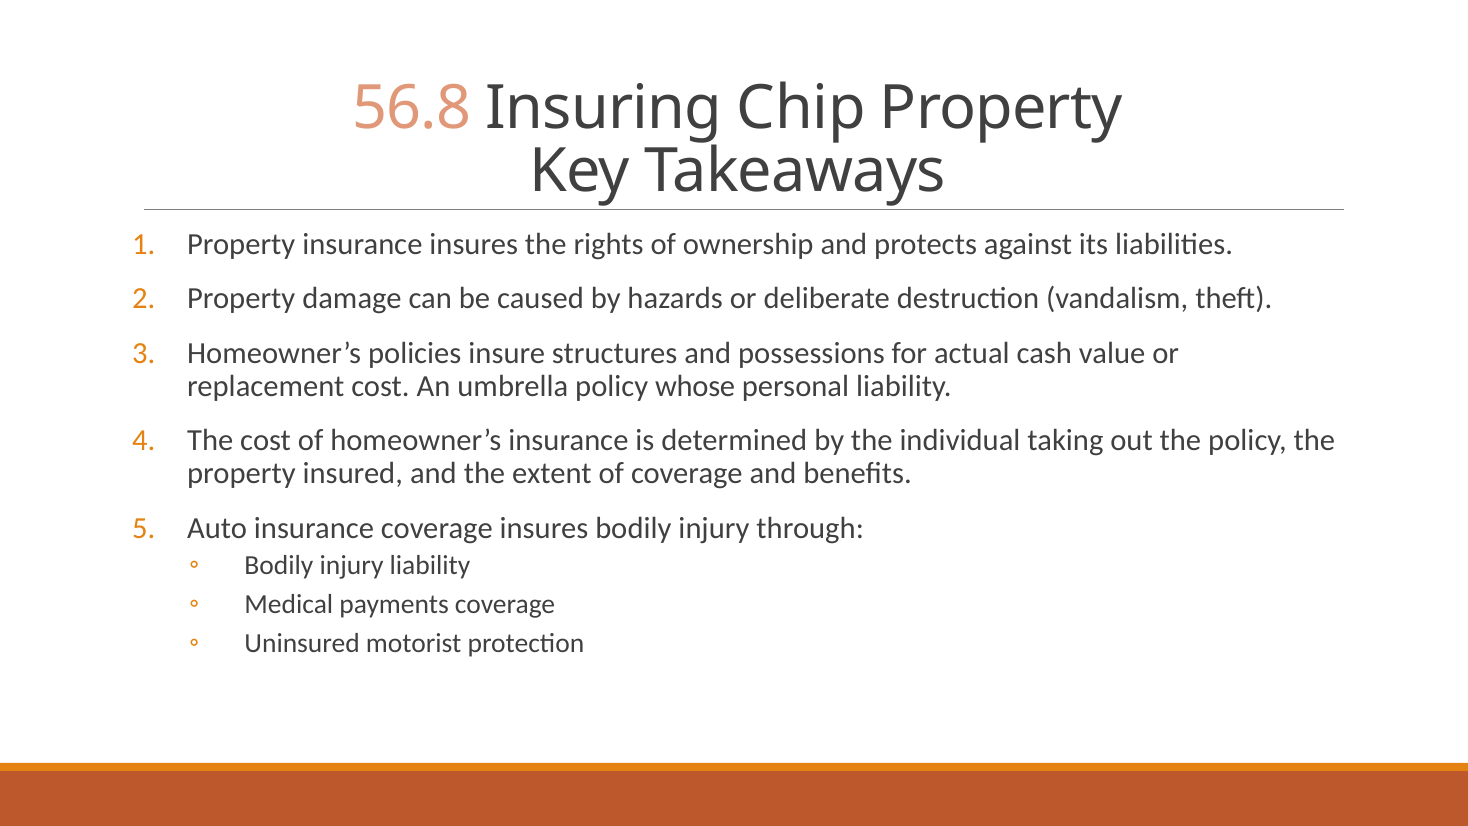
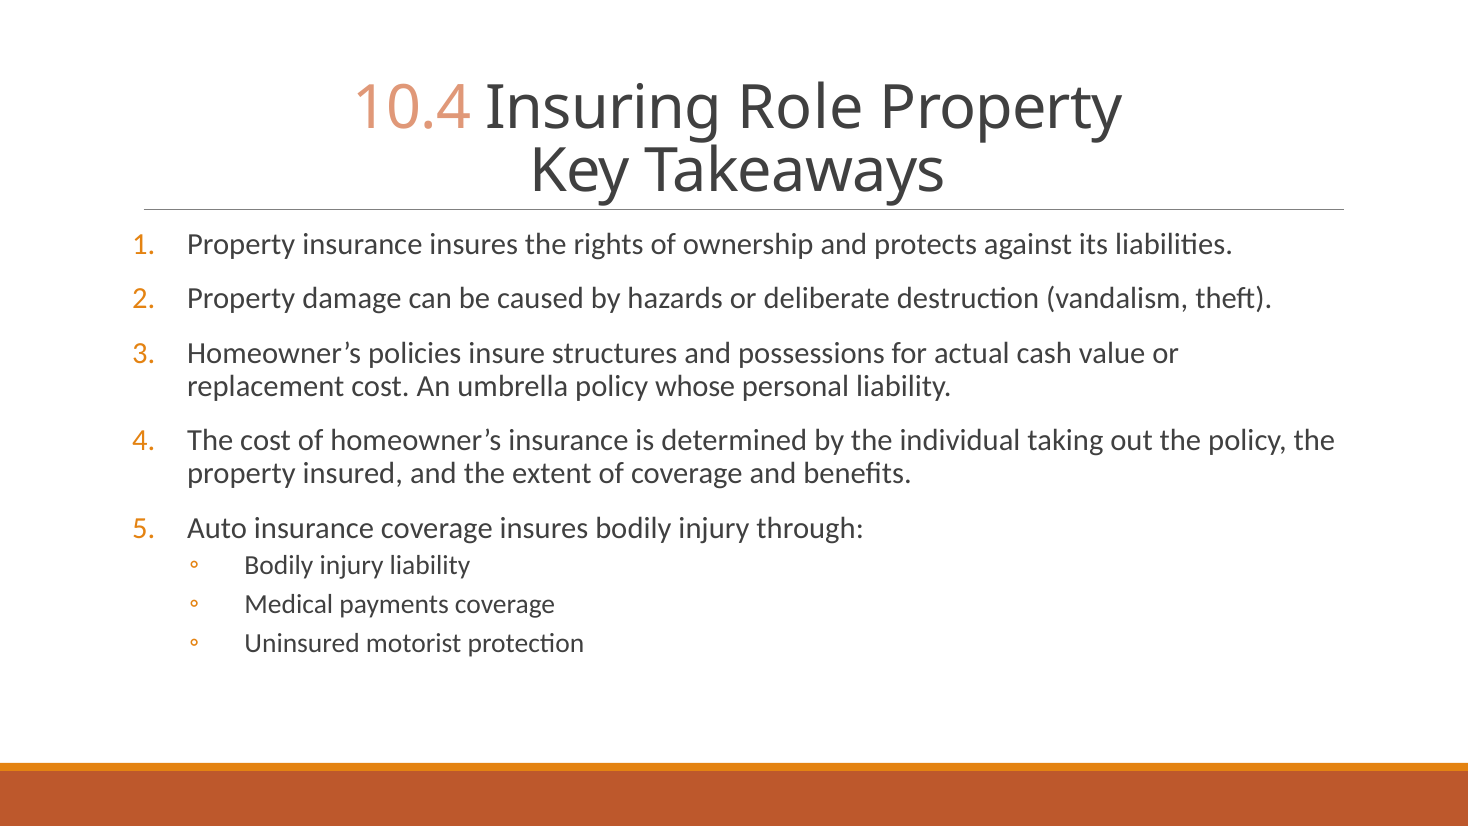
56.8: 56.8 -> 10.4 (412, 109)
Chip: Chip -> Role (801, 109)
